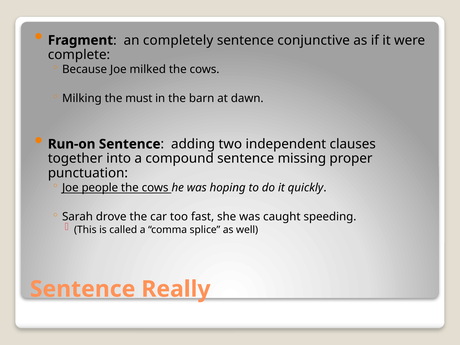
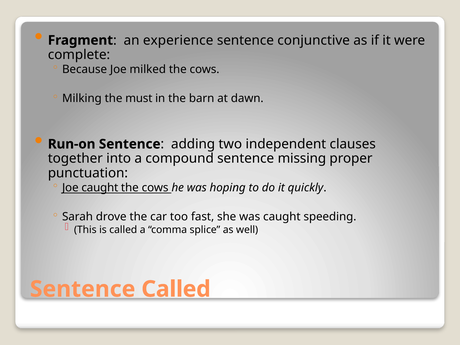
completely: completely -> experience (178, 40)
Joe people: people -> caught (100, 188)
Sentence Really: Really -> Called (176, 289)
